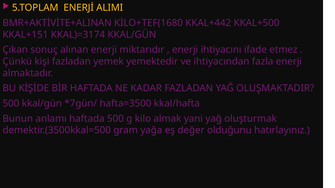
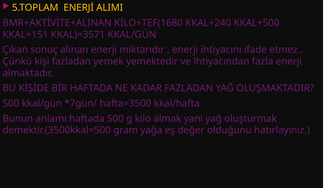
KKAL+442: KKAL+442 -> KKAL+240 (208, 23)
KKAL)=3174: KKAL)=3174 -> KKAL)=3571 (78, 35)
